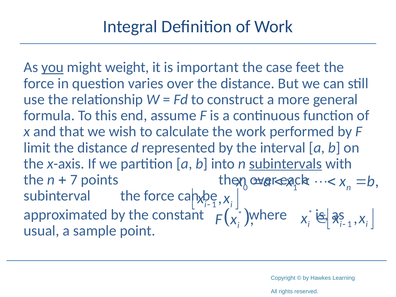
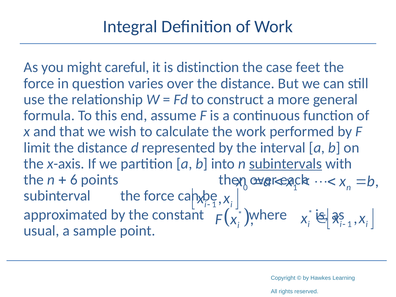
you underline: present -> none (53, 67)
weight: weight -> careful (127, 67)
important: important -> distinction (208, 67)
7: 7 -> 6 (74, 180)
